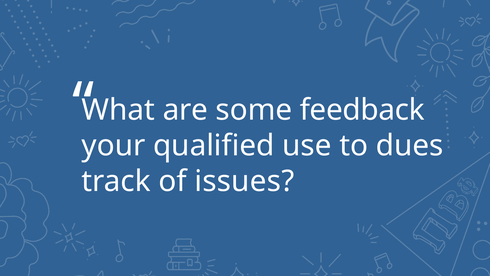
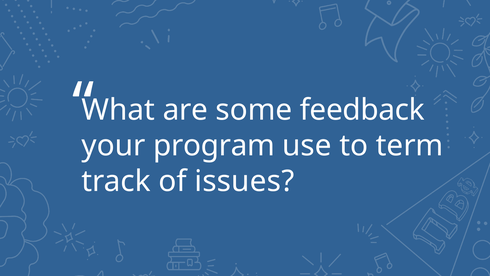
qualified: qualified -> program (214, 145)
dues: dues -> term (410, 145)
